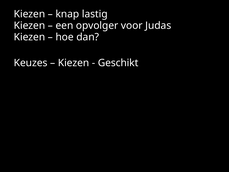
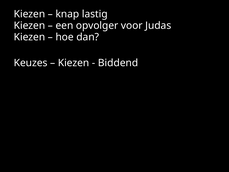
Geschikt: Geschikt -> Biddend (118, 63)
